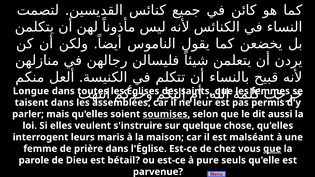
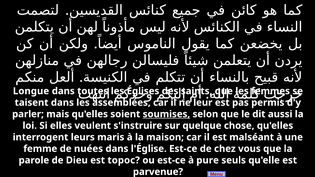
prière: prière -> nuées (89, 149)
que underline: present -> none (272, 149)
bétail: bétail -> topoc (124, 160)
